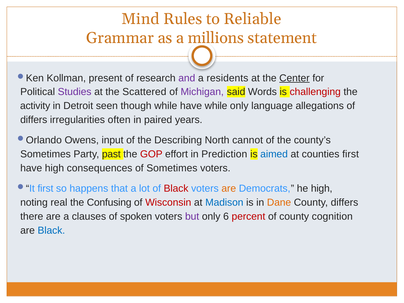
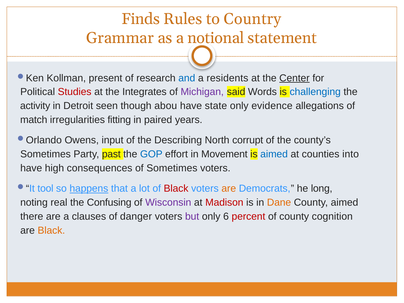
Mind: Mind -> Finds (141, 19)
Reliable: Reliable -> Country (253, 19)
millions: millions -> notional (216, 38)
and colour: purple -> blue (187, 78)
Studies colour: purple -> red (75, 92)
Scattered: Scattered -> Integrates (144, 92)
challenging colour: red -> blue (315, 92)
though while: while -> abou (166, 106)
have while: while -> state (216, 106)
language: language -> evidence (272, 106)
differs: differs -> match (34, 120)
often: often -> fitting (119, 120)
cannot: cannot -> corrupt (248, 140)
GOP colour: red -> blue (151, 154)
Prediction: Prediction -> Movement (224, 154)
counties first: first -> into (351, 154)
first: first -> tool (45, 189)
happens underline: none -> present (89, 189)
he high: high -> long (322, 189)
Wisconsin colour: red -> purple (168, 203)
Madison colour: blue -> red (224, 203)
County differs: differs -> aimed (344, 203)
spoken: spoken -> danger (136, 216)
Black colour: blue -> orange (51, 230)
